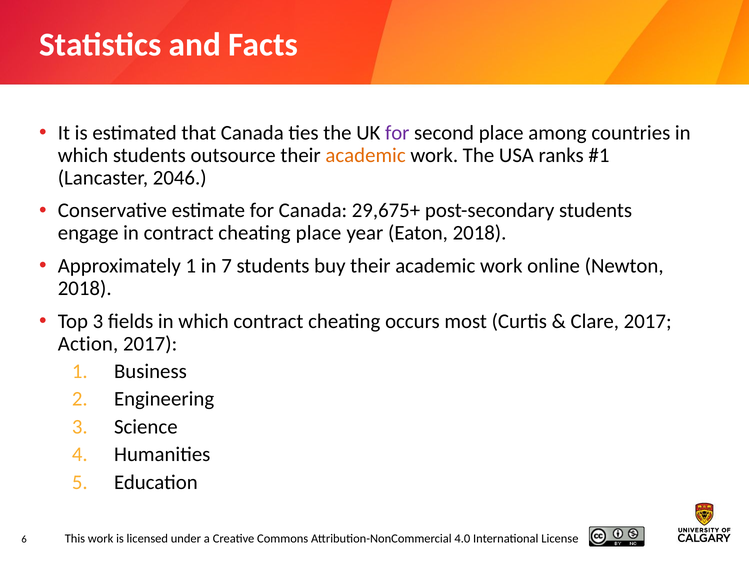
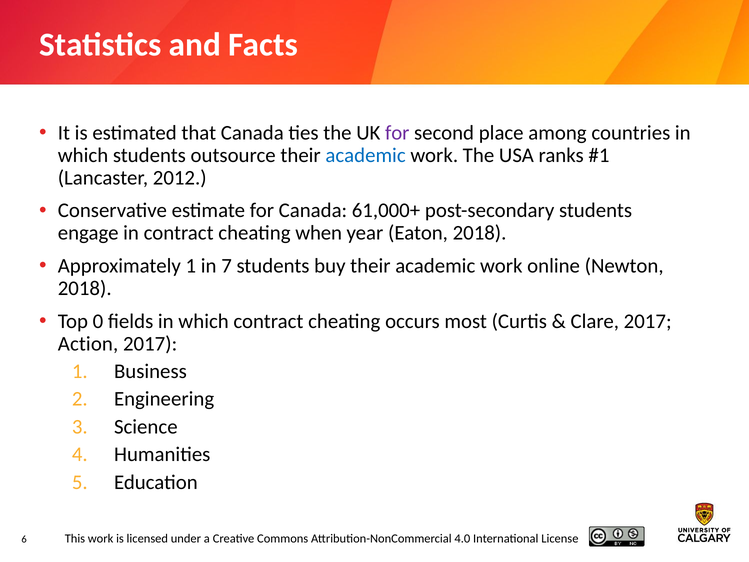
academic colour: orange -> blue (366, 155)
2046: 2046 -> 2012 (180, 178)
29,675+: 29,675+ -> 61,000+ (386, 210)
cheating place: place -> when (319, 233)
Top 3: 3 -> 0 (98, 321)
